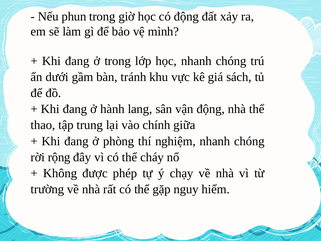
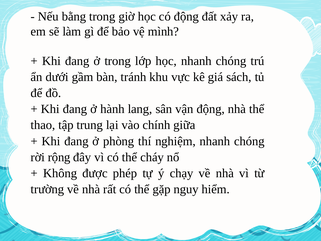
phun: phun -> bằng (74, 17)
